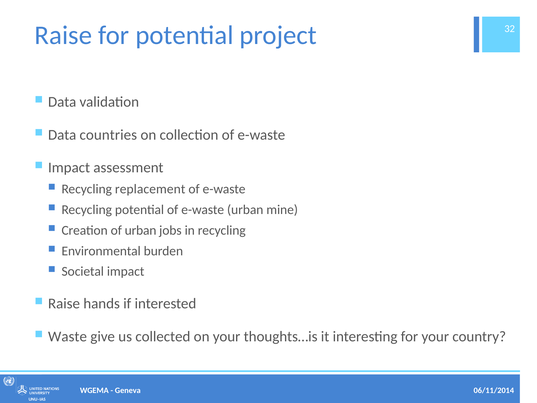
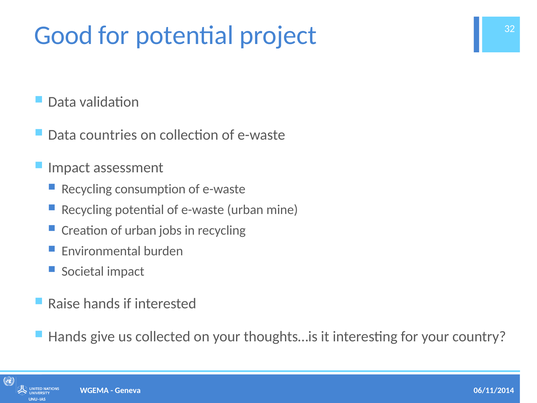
Raise: Raise -> Good (64, 35)
replacement: replacement -> consumption (150, 189)
Waste: Waste -> Hands (67, 336)
